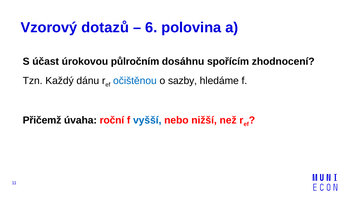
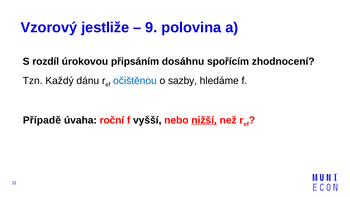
dotazů: dotazů -> jestliže (105, 28)
6: 6 -> 9 (151, 28)
účast: účast -> rozdíl (46, 62)
půlročním: půlročním -> připsáním (135, 62)
Přičemž: Přičemž -> Případě (42, 120)
vyšší colour: blue -> black (147, 120)
nižší underline: none -> present (204, 120)
